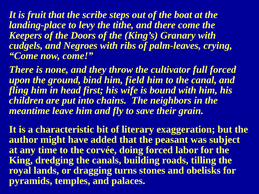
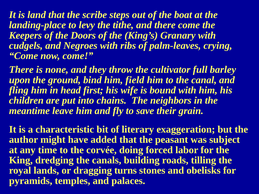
fruit: fruit -> land (37, 15)
full forced: forced -> barley (223, 70)
